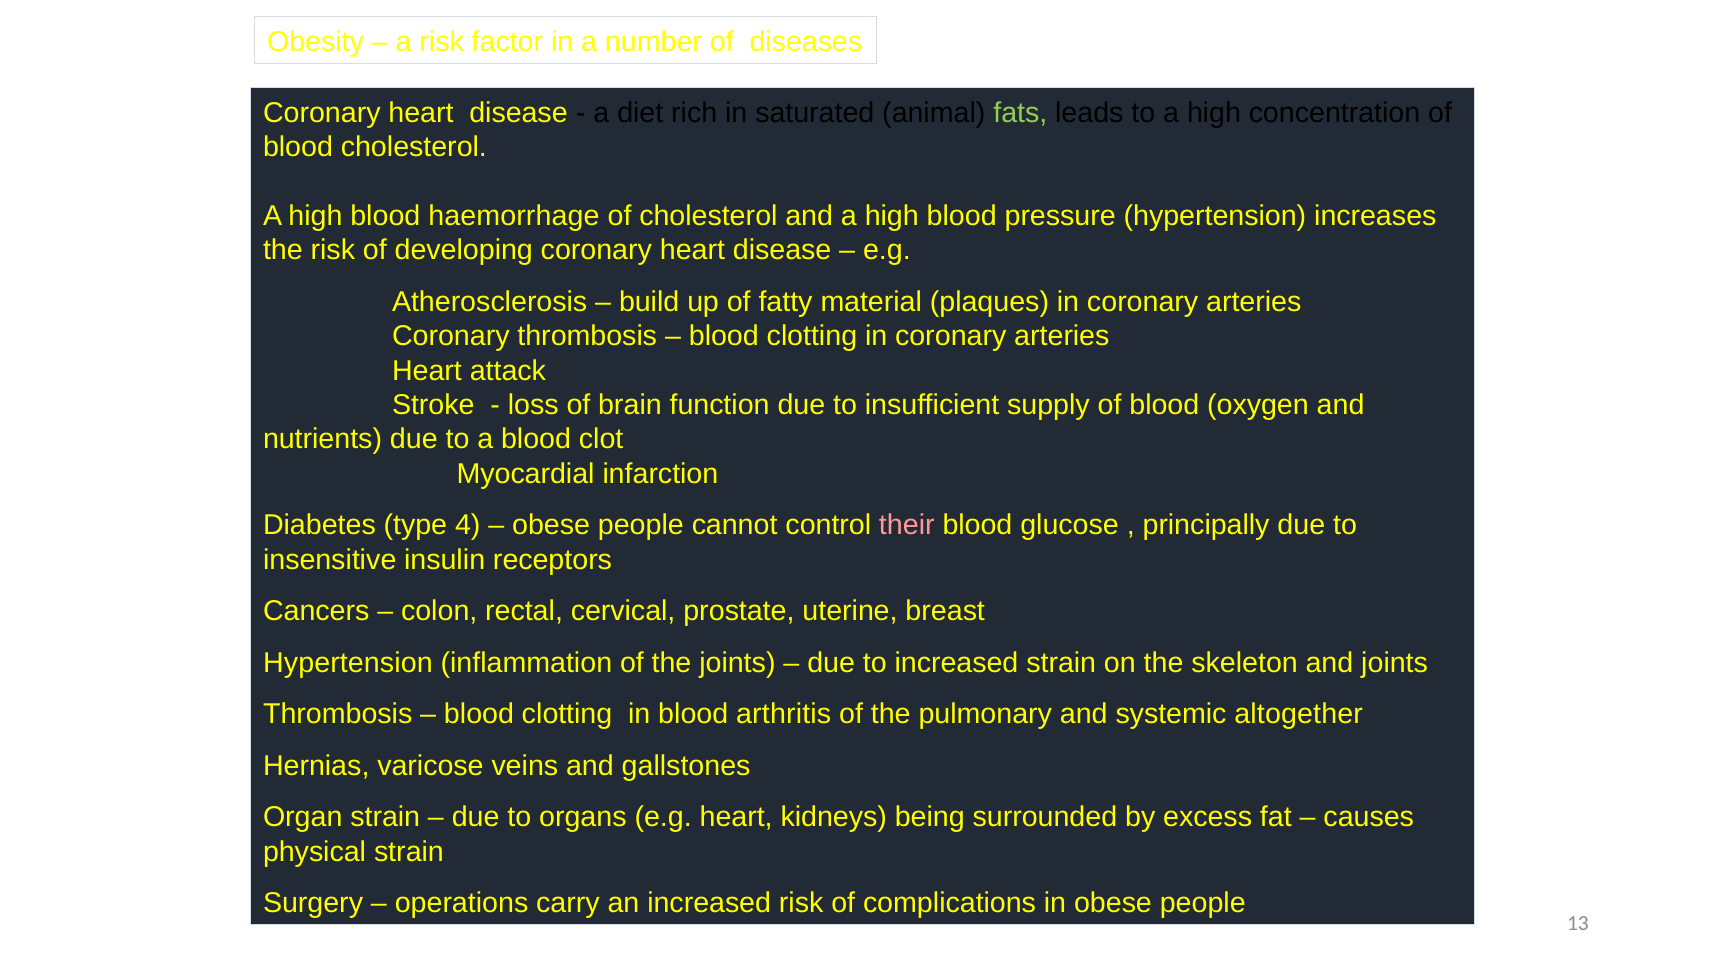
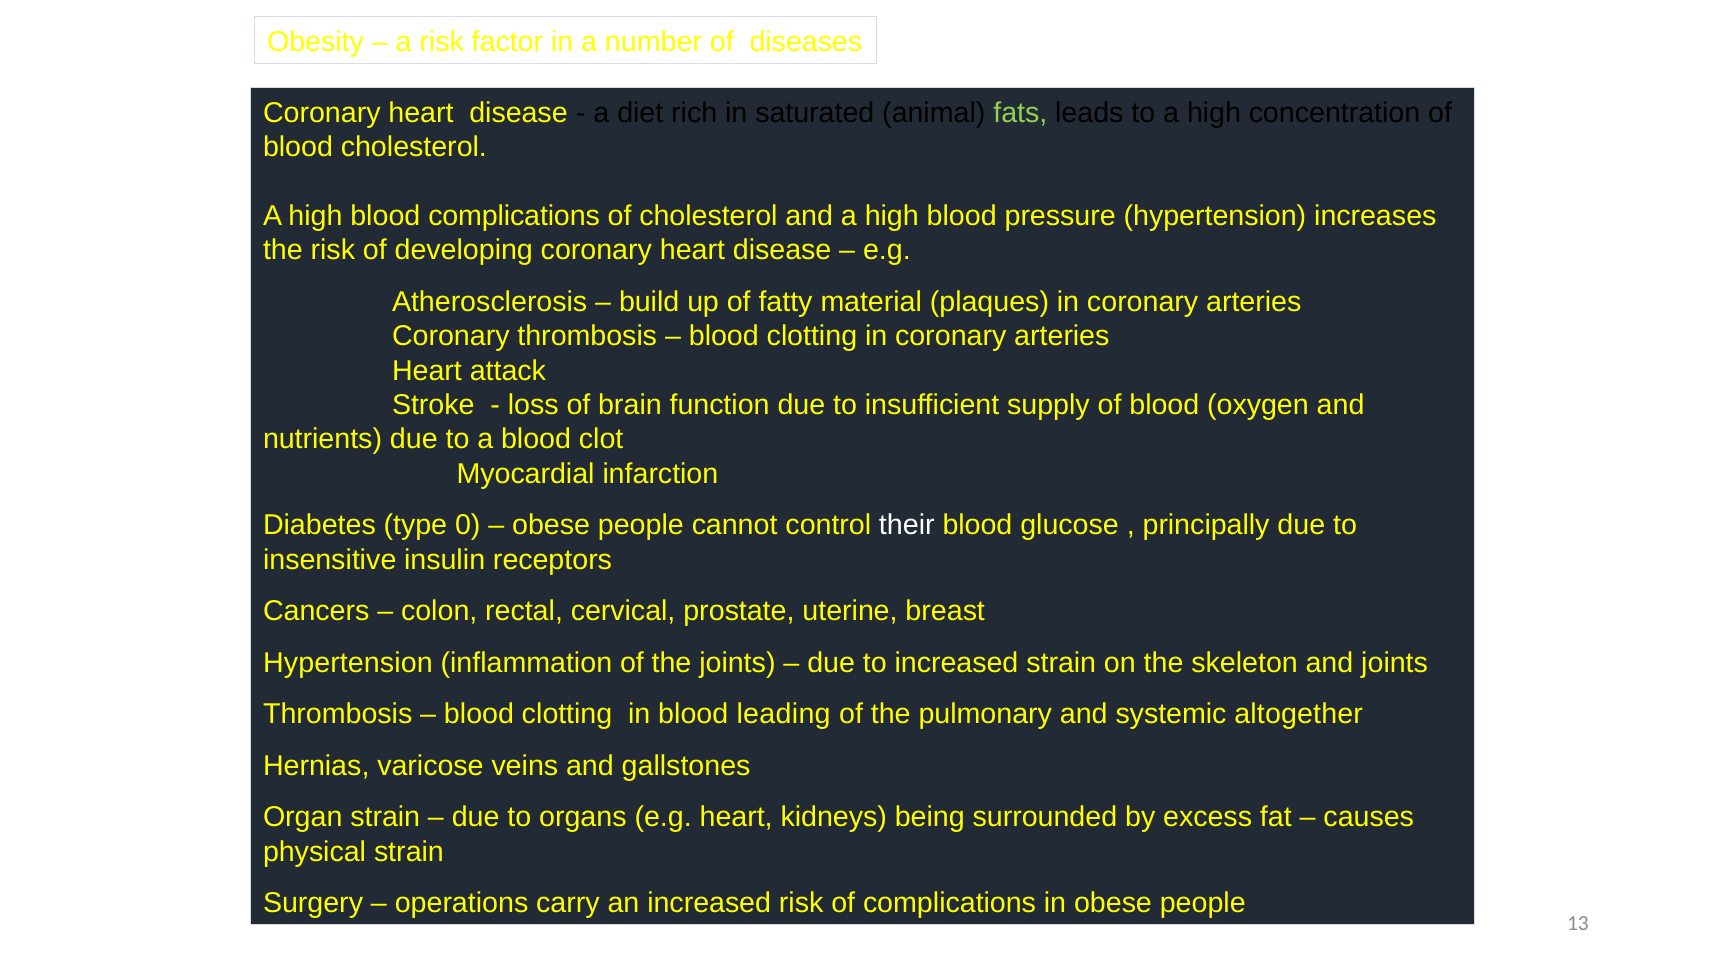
blood haemorrhage: haemorrhage -> complications (514, 216)
4: 4 -> 0 (468, 526)
their colour: pink -> white (907, 526)
arthritis: arthritis -> leading (784, 715)
